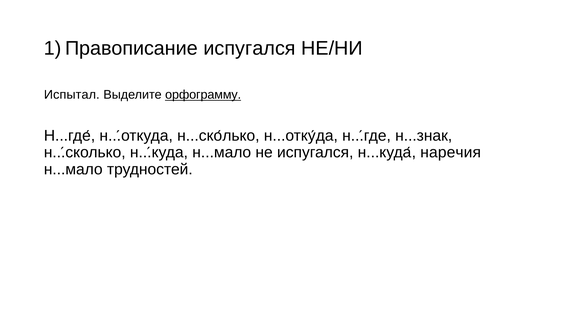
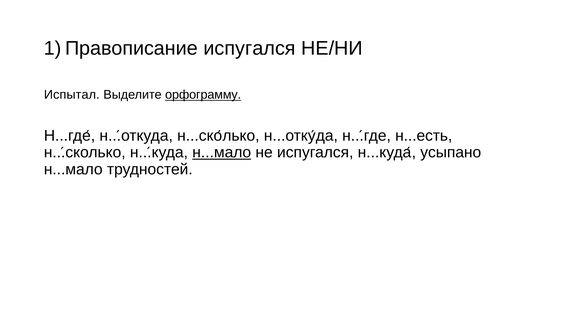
н...знак: н...знак -> н...есть (424, 136)
н...мало underline: none -> present (222, 153)
наречия: наречия -> усыпано (451, 153)
